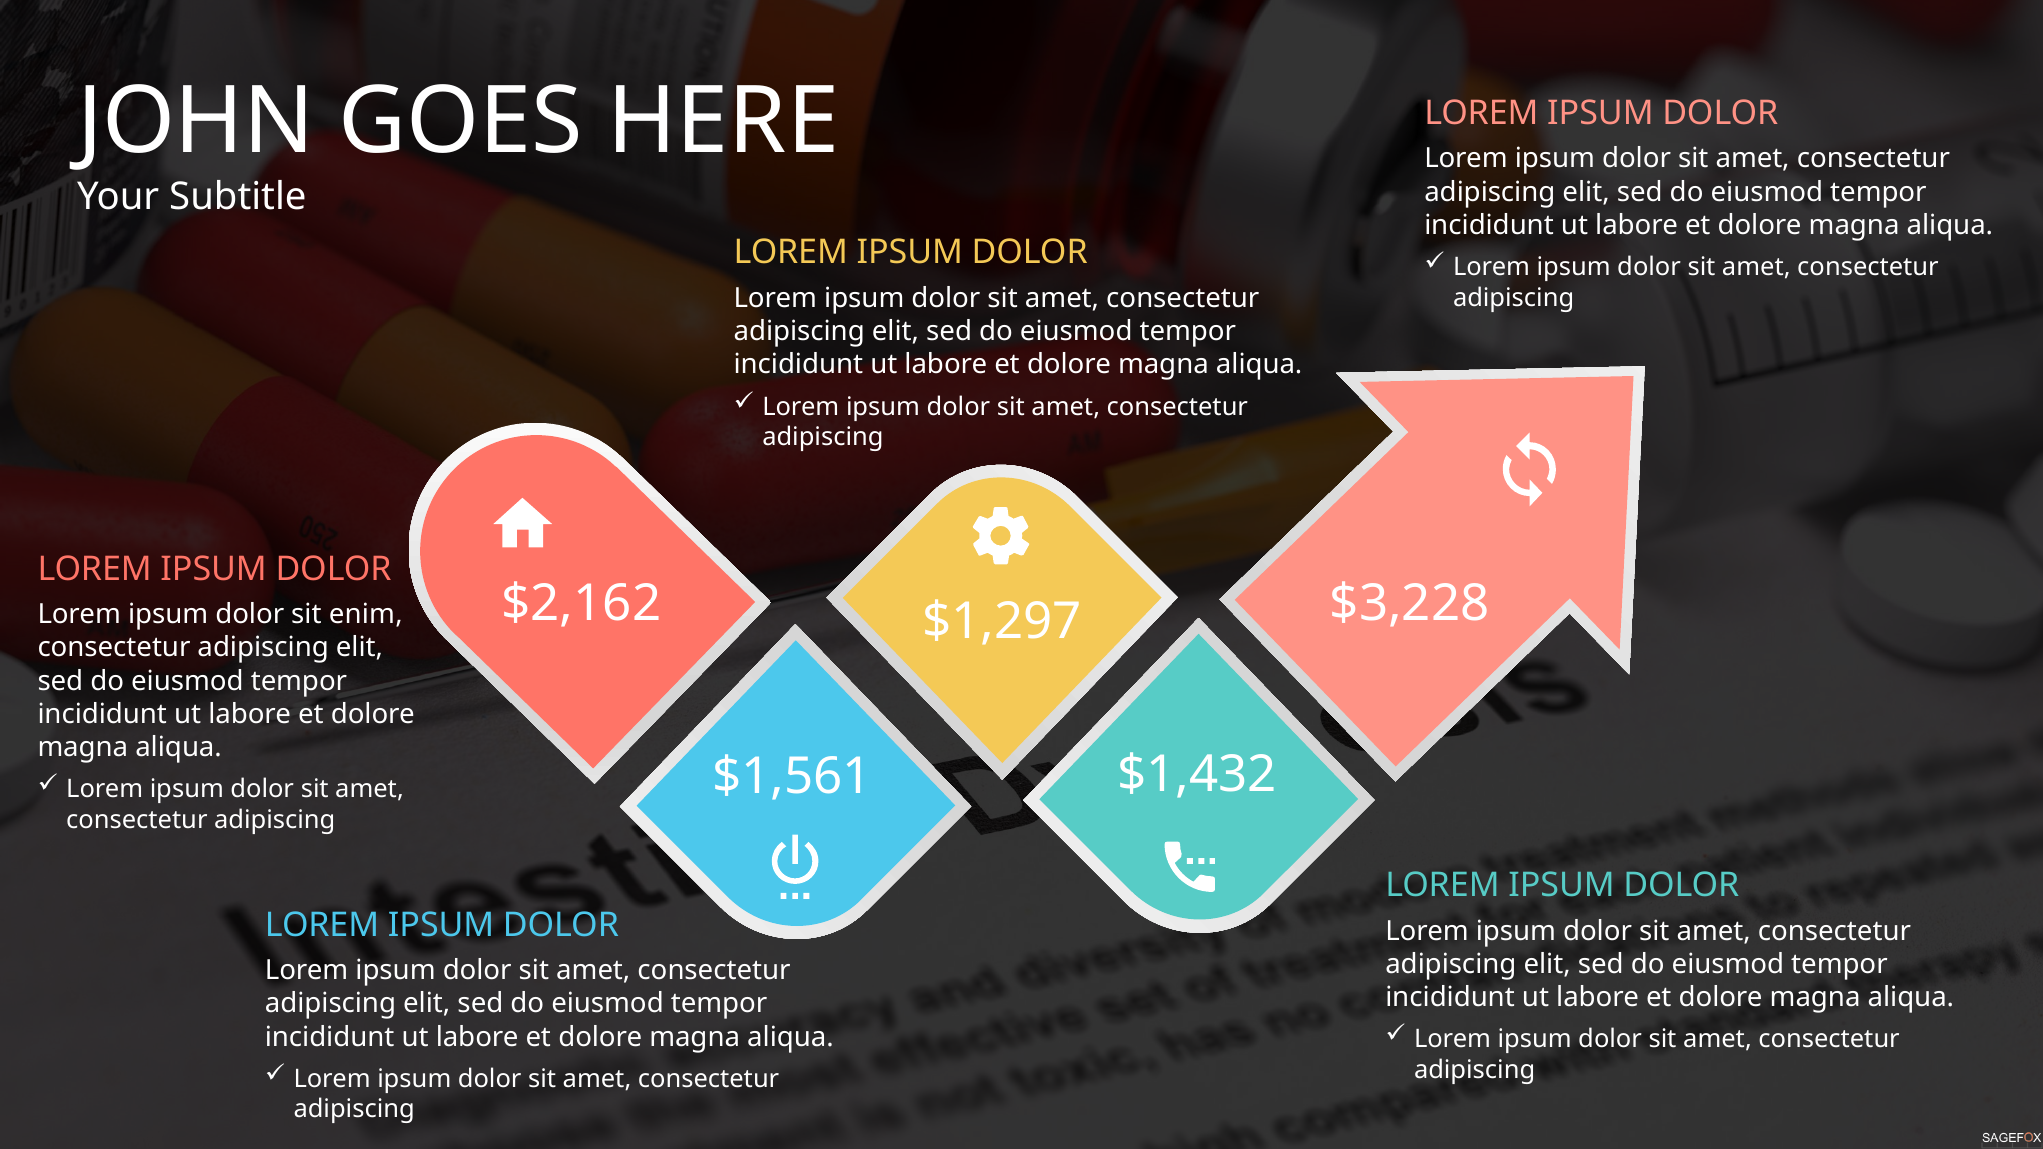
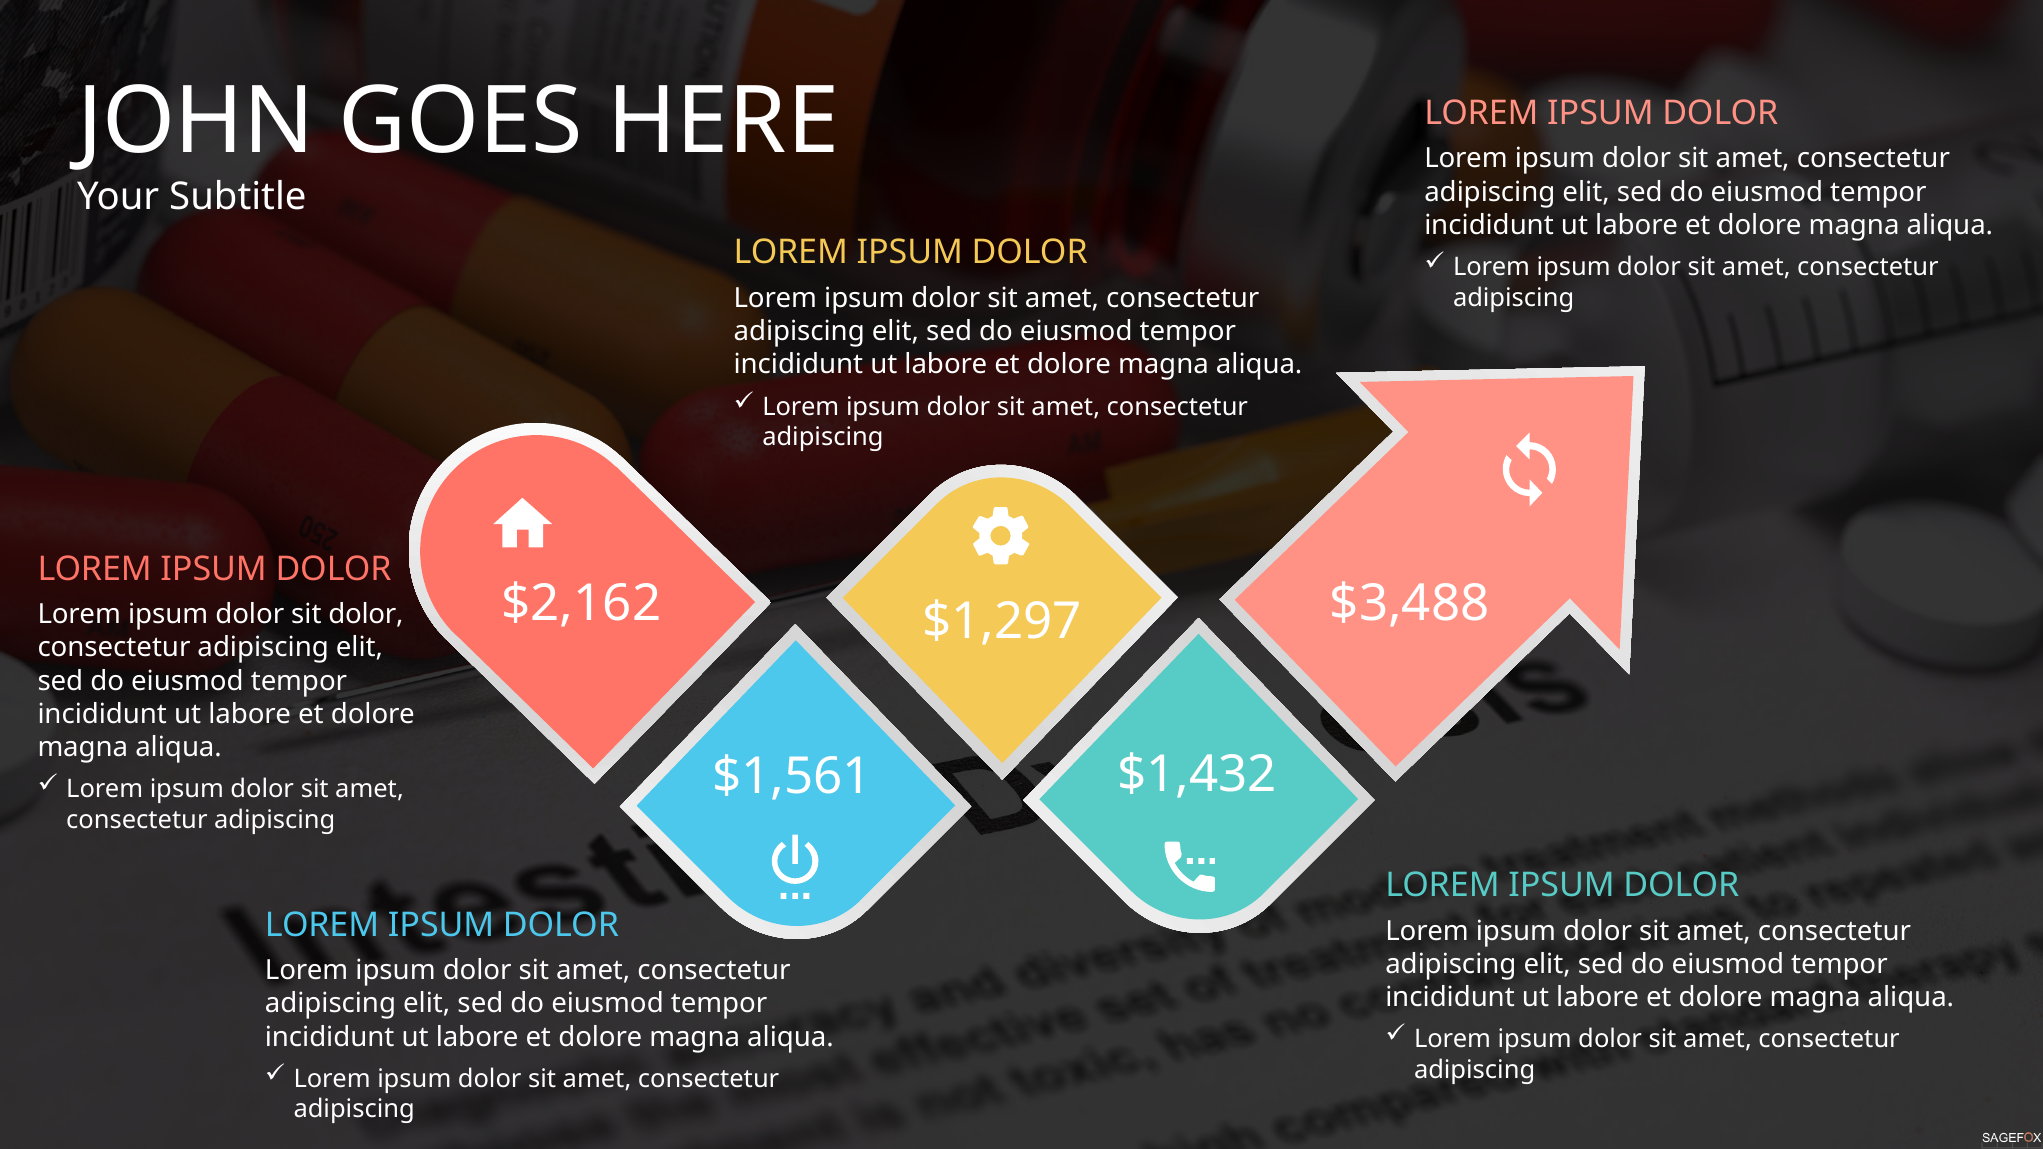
$3,228: $3,228 -> $3,488 (1410, 604)
sit enim: enim -> dolor (366, 615)
